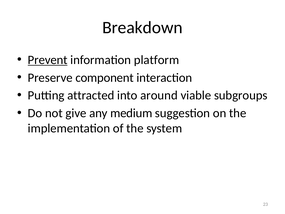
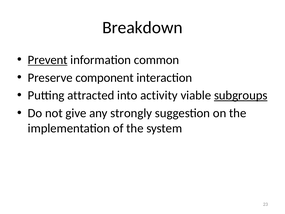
platform: platform -> common (157, 60)
around: around -> activity (159, 95)
subgroups underline: none -> present (241, 95)
medium: medium -> strongly (131, 113)
